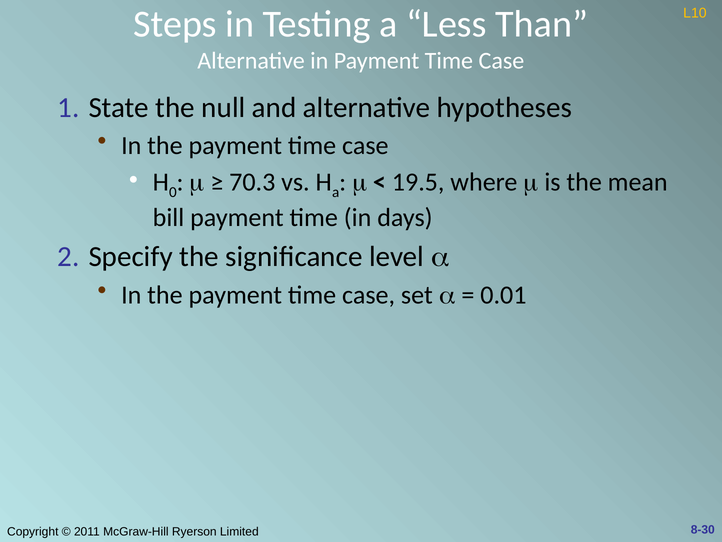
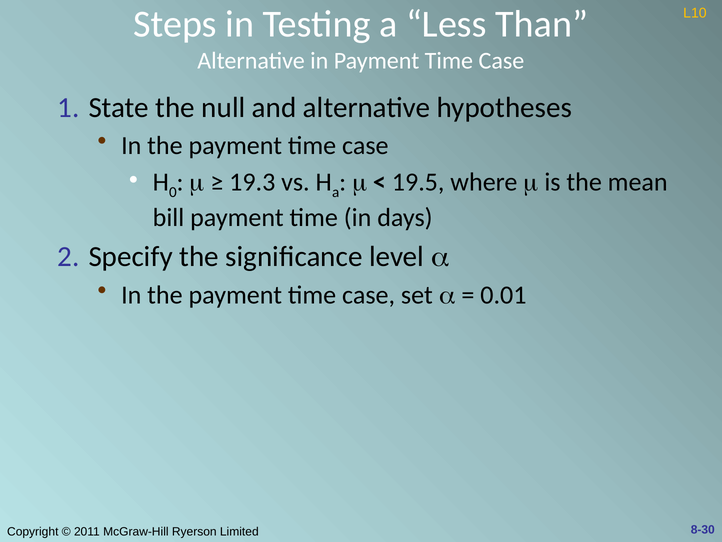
70.3: 70.3 -> 19.3 (252, 182)
